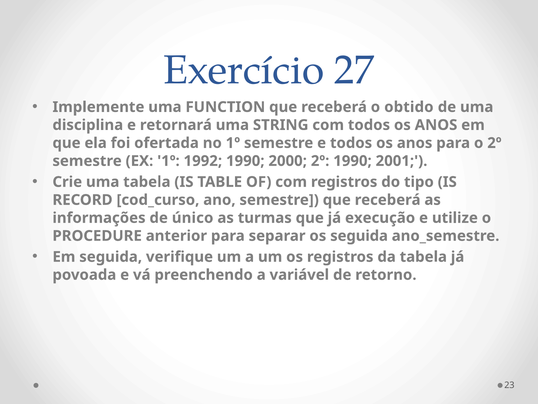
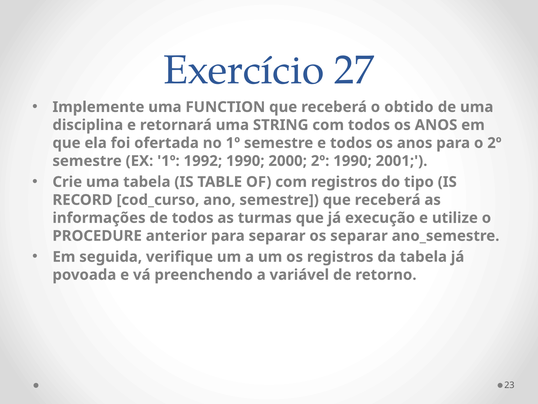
de único: único -> todos (193, 218)
os seguida: seguida -> separar (359, 236)
